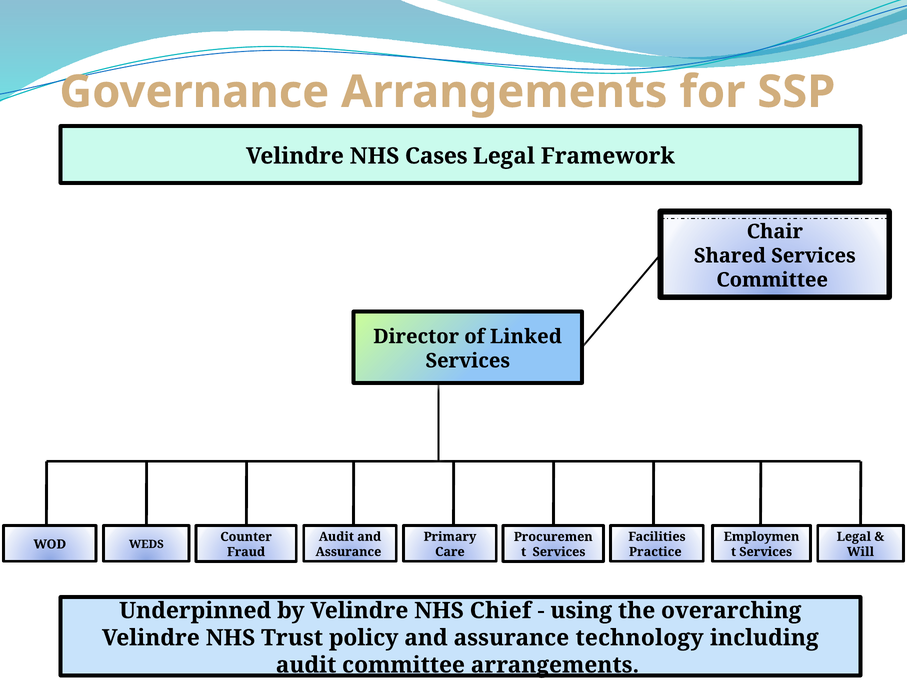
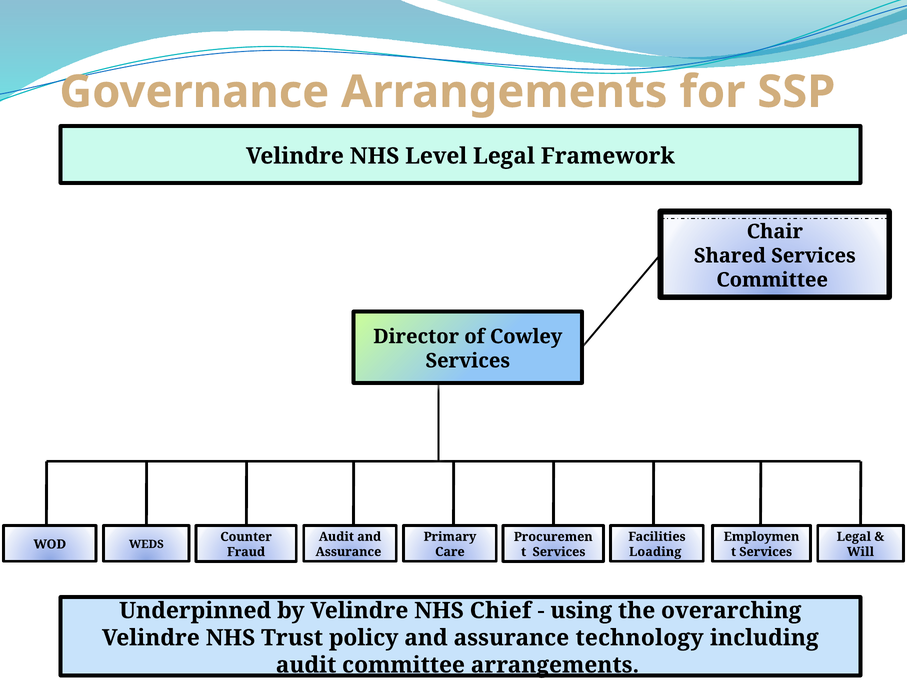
Cases: Cases -> Level (436, 156)
Linked: Linked -> Cowley (526, 337)
Practice: Practice -> Loading (655, 552)
